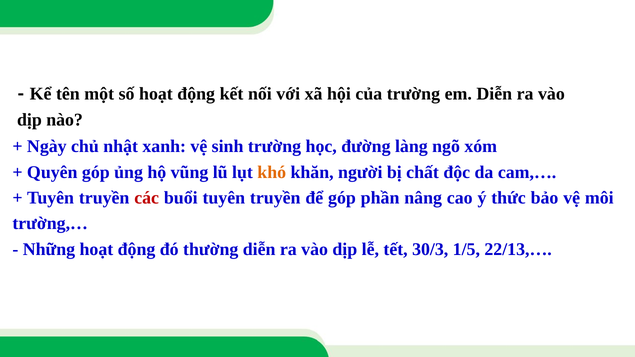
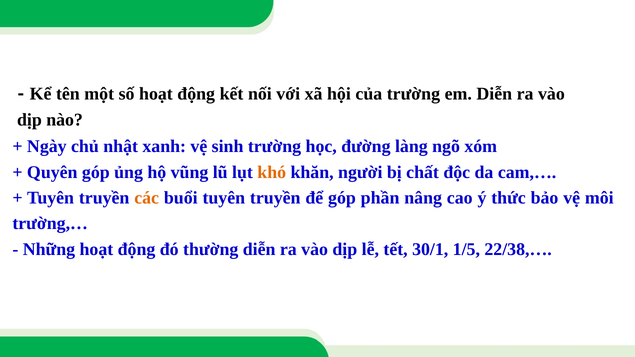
các colour: red -> orange (147, 198)
30/3: 30/3 -> 30/1 (430, 249)
22/13,…: 22/13,… -> 22/38,… (518, 249)
